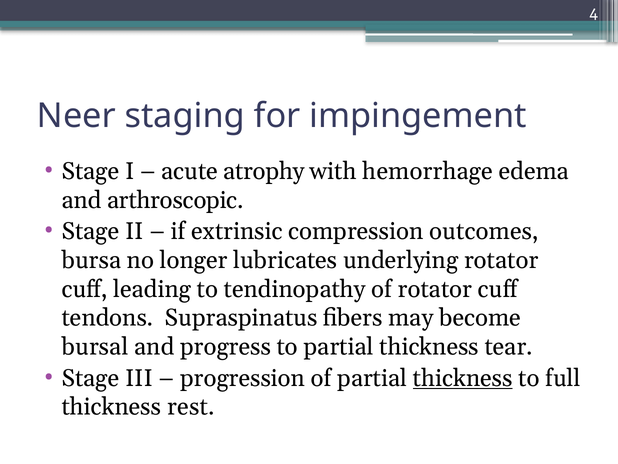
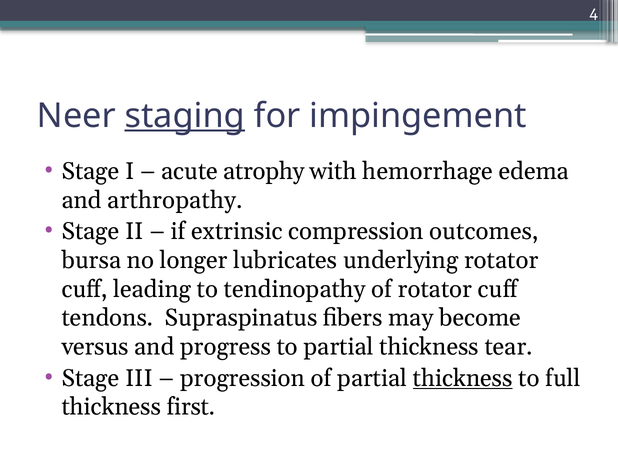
staging underline: none -> present (185, 116)
arthroscopic: arthroscopic -> arthropathy (175, 200)
bursal: bursal -> versus (95, 346)
rest: rest -> first (191, 407)
